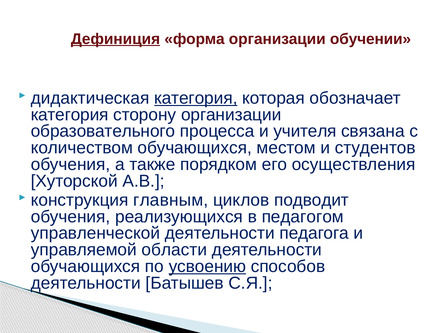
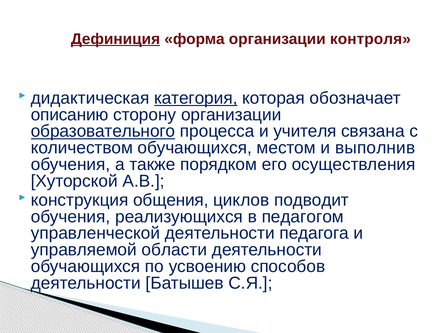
обучении: обучении -> контроля (370, 39)
категория: категория -> описанию (70, 115)
образовательного underline: none -> present (103, 131)
студентов: студентов -> выполнив (375, 148)
главным: главным -> общения (171, 200)
усвоению underline: present -> none (207, 266)
